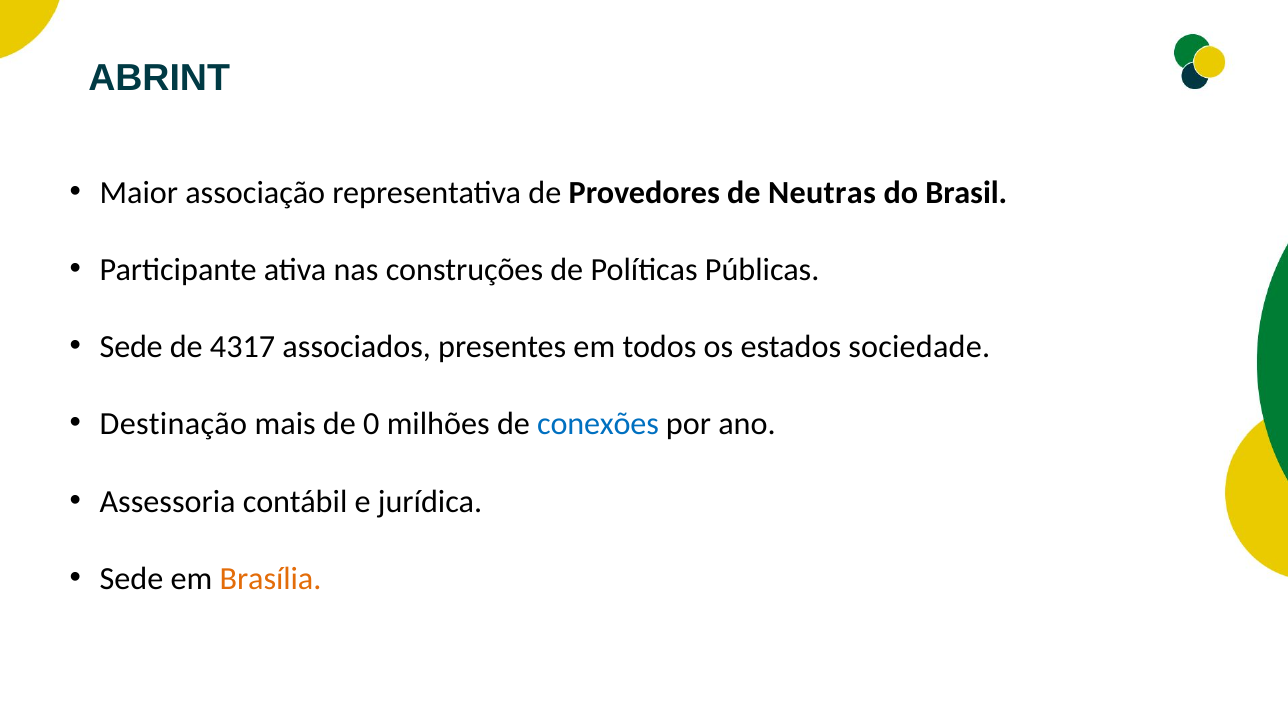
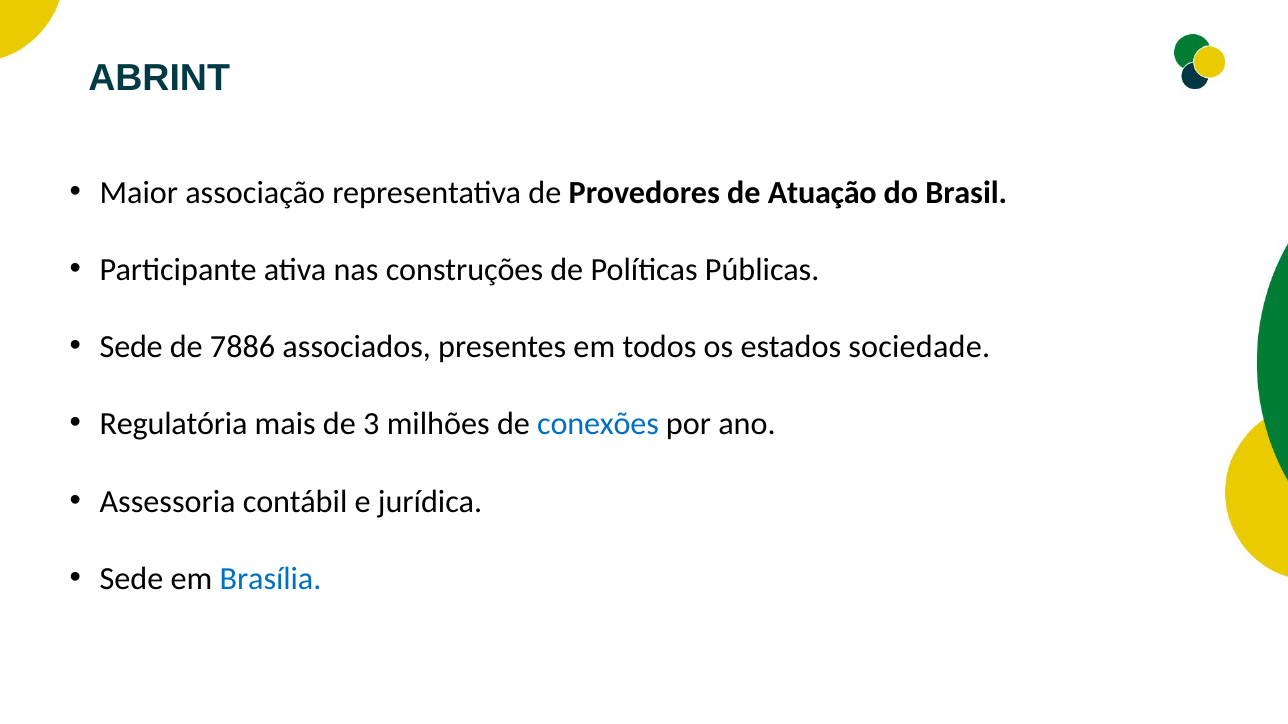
Neutras: Neutras -> Atuação (822, 193)
4317: 4317 -> 7886 (243, 347)
Destinação: Destinação -> Regulatória (174, 424)
0: 0 -> 3 (371, 424)
Brasília colour: orange -> blue (271, 579)
